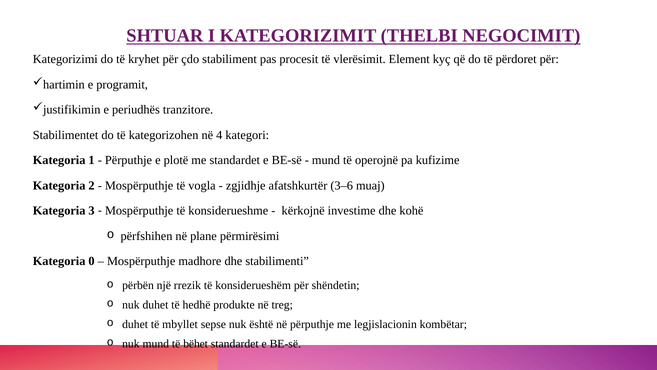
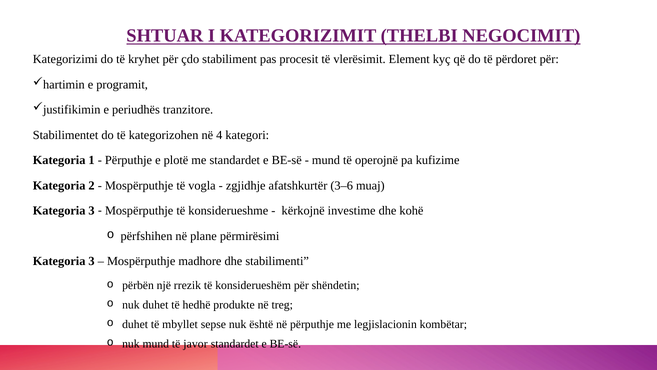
0: 0 -> 3 (92, 261)
bëhet: bëhet -> javor (196, 343)
